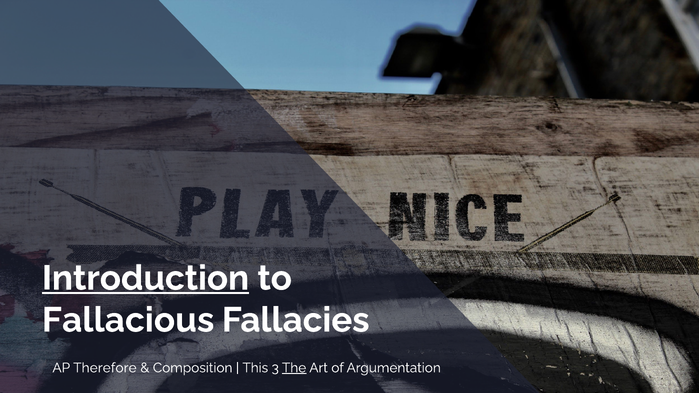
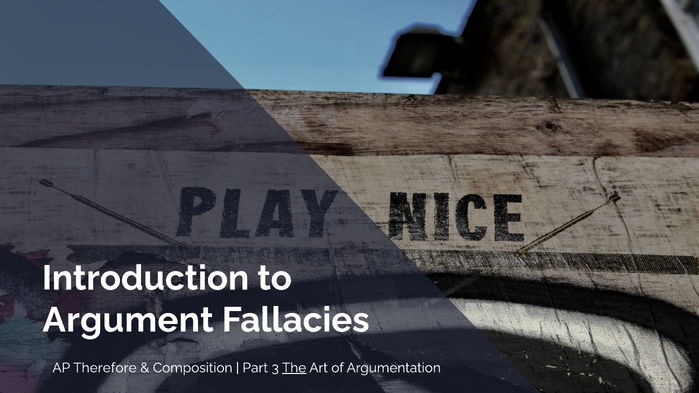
Introduction underline: present -> none (146, 278)
Fallacious: Fallacious -> Argument (128, 320)
This: This -> Part (255, 368)
